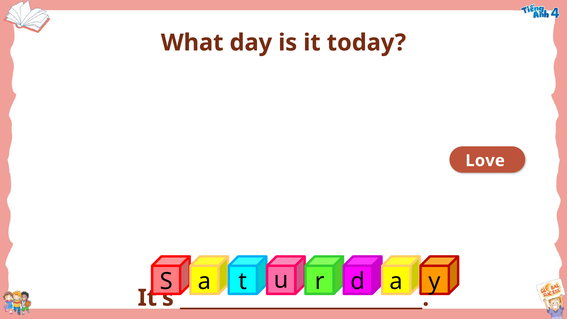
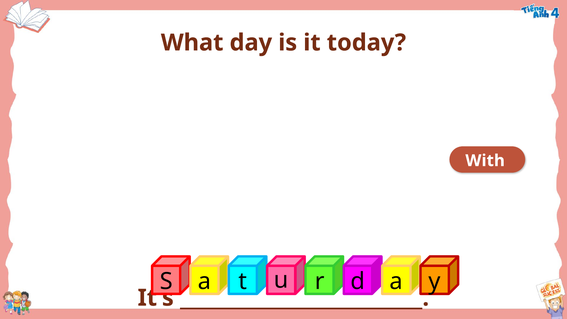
Love: Love -> With (485, 161)
